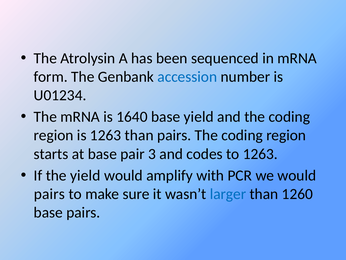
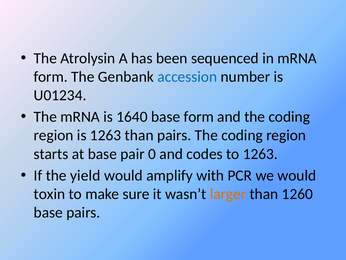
base yield: yield -> form (199, 117)
3: 3 -> 0 (152, 154)
pairs: pairs -> toxin (49, 194)
larger colour: blue -> orange (228, 194)
